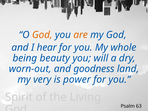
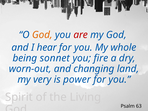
are colour: orange -> red (81, 35)
beauty: beauty -> sonnet (55, 58)
will: will -> fire (101, 58)
goodness: goodness -> changing (94, 69)
